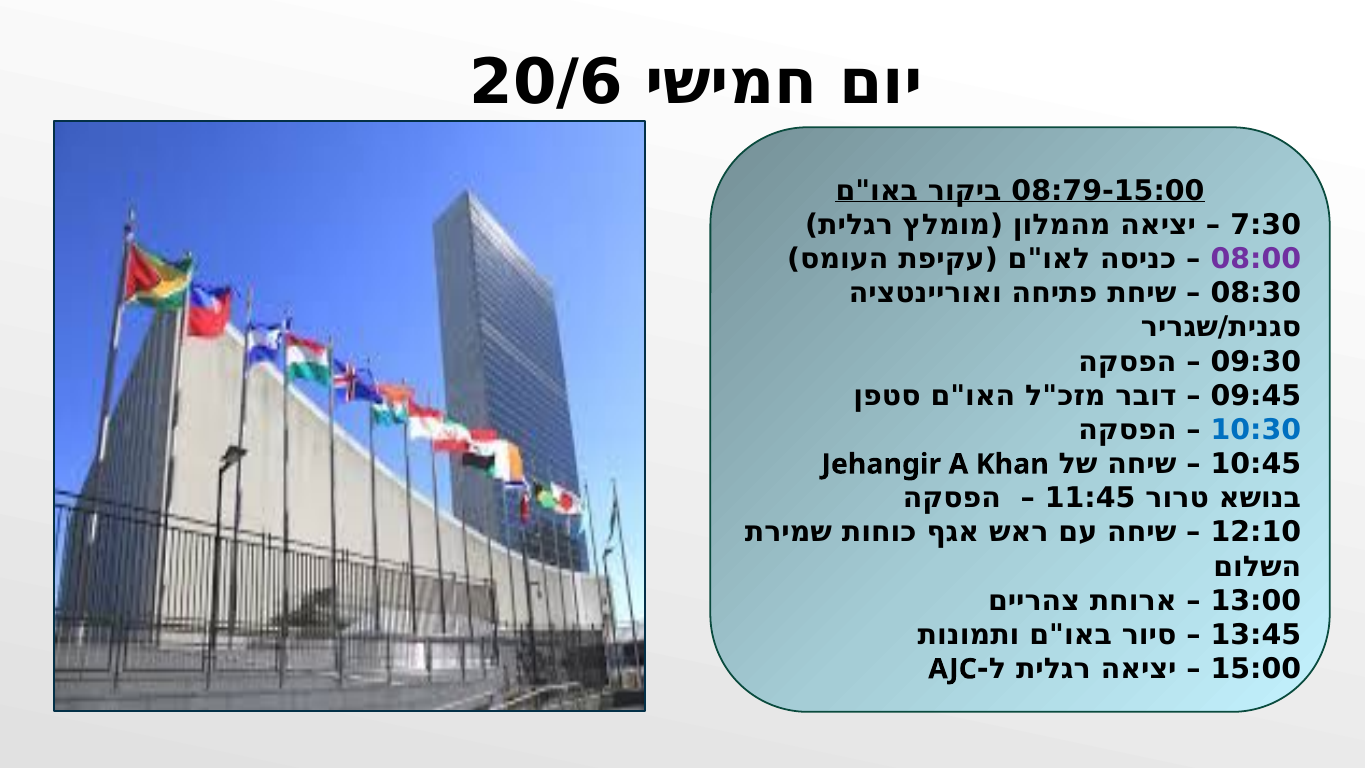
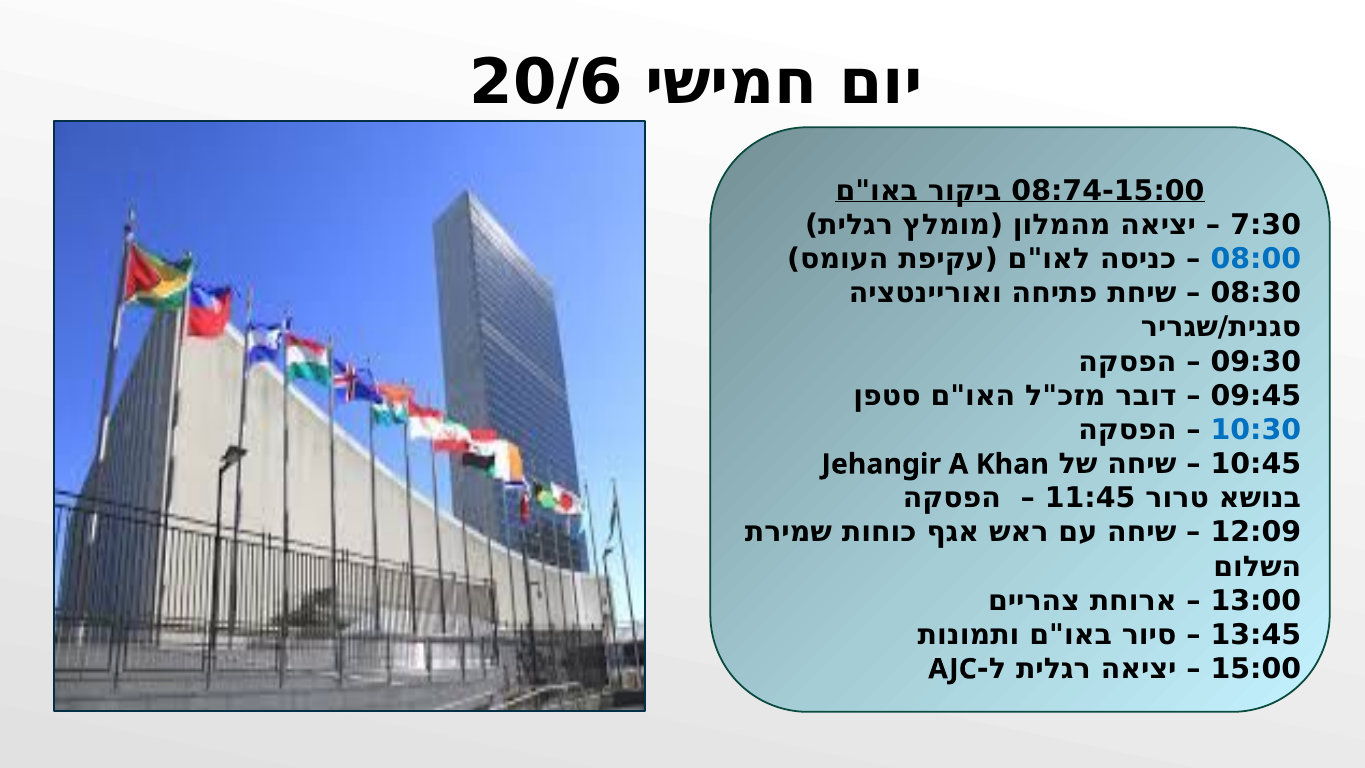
08:79-15:00: 08:79-15:00 -> 08:74-15:00 (1108, 191)
08:00 colour: purple -> blue (1256, 259)
12:10: 12:10 -> 12:09 (1256, 532)
